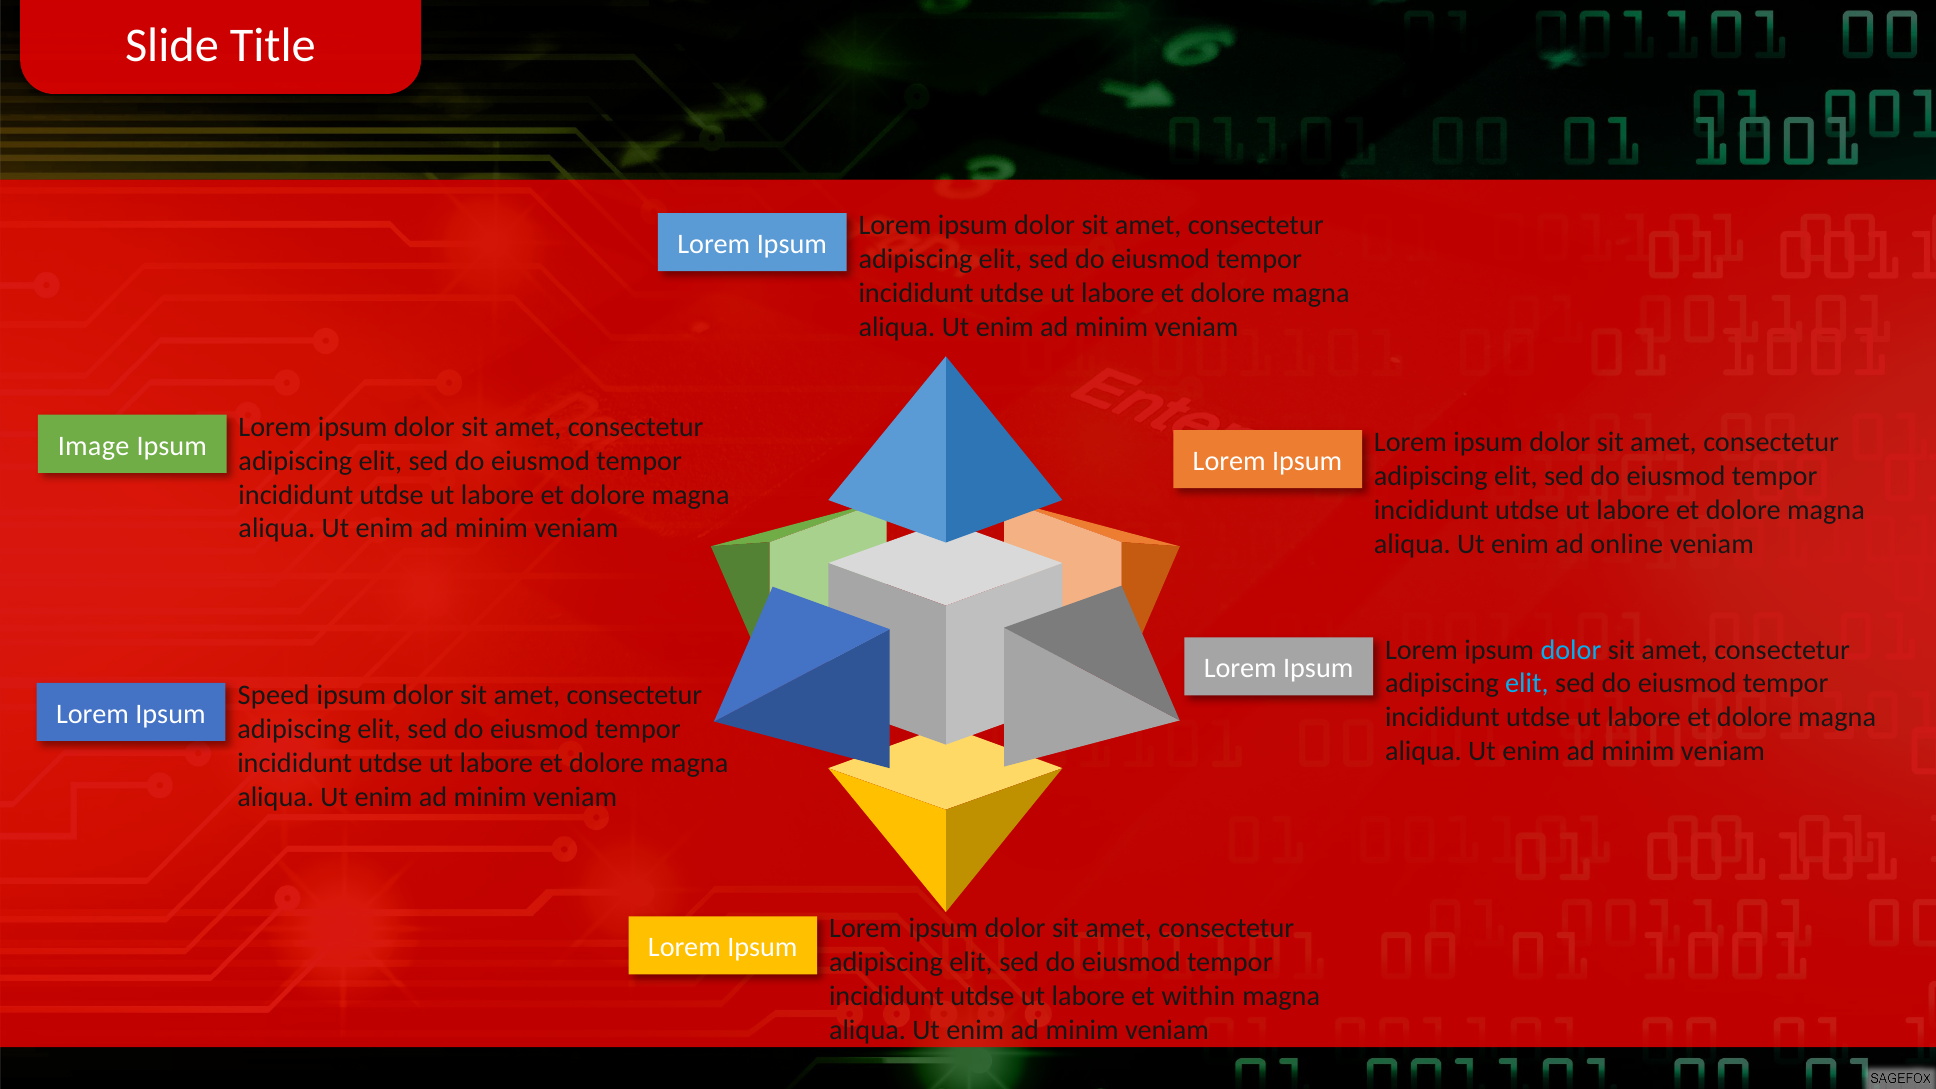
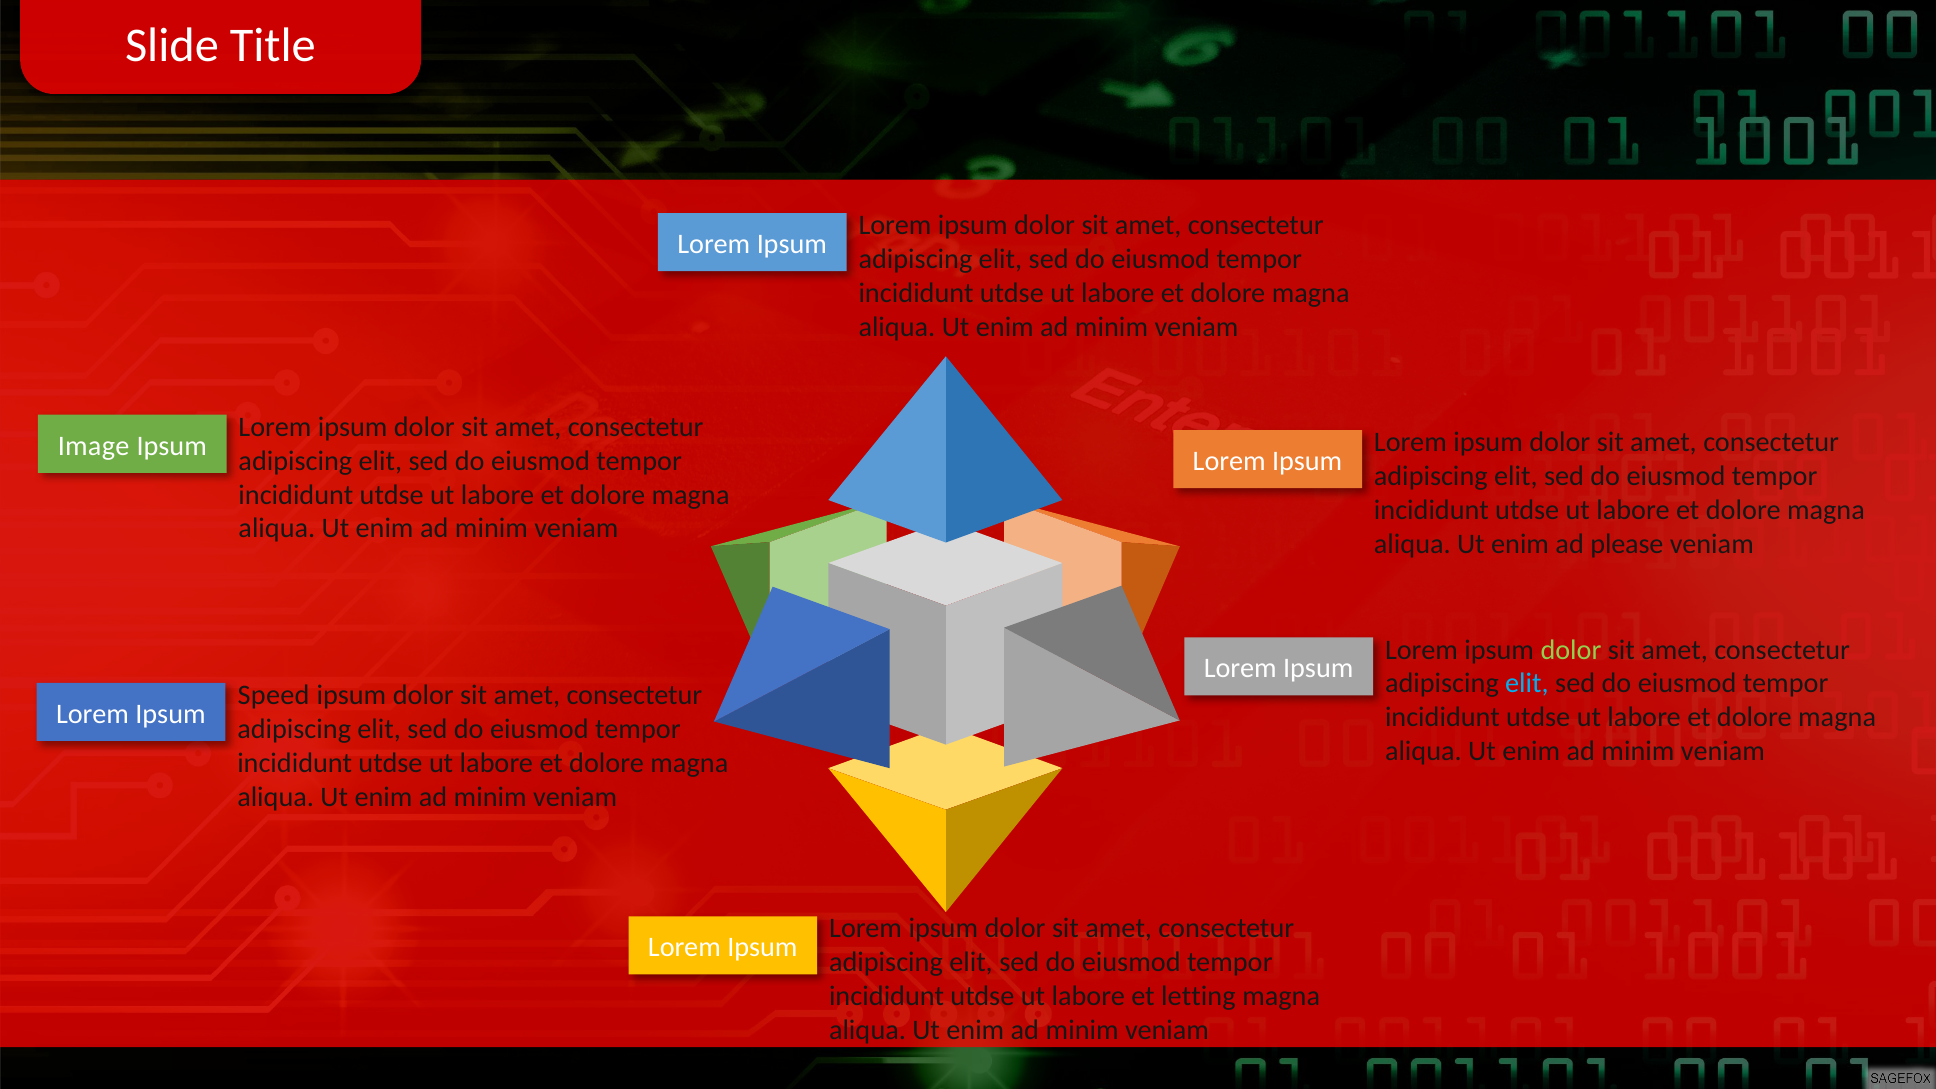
online: online -> please (1627, 544)
dolor colour: light blue -> light green (1571, 650)
within: within -> letting (1198, 996)
